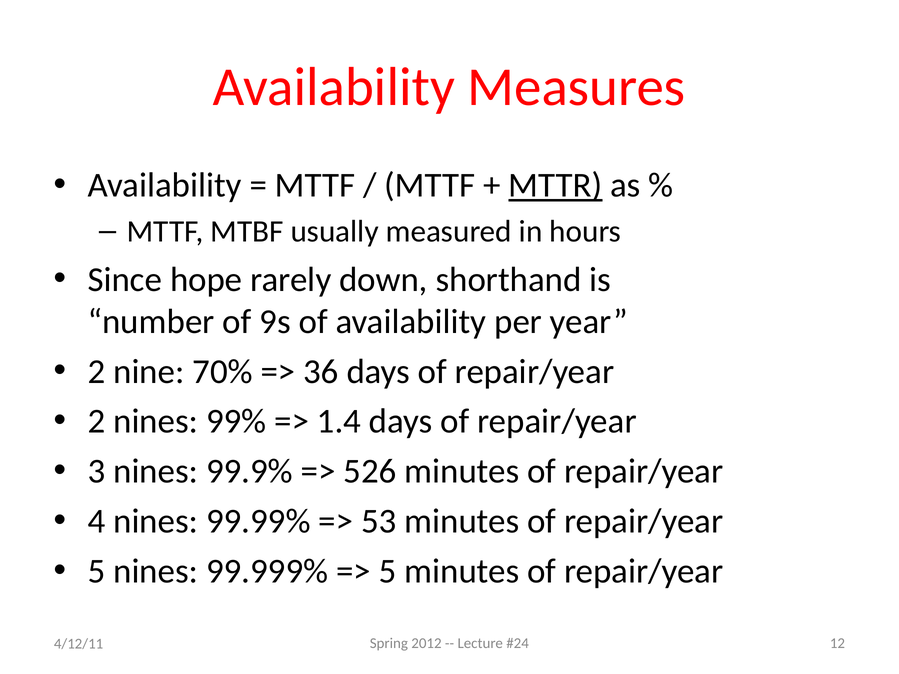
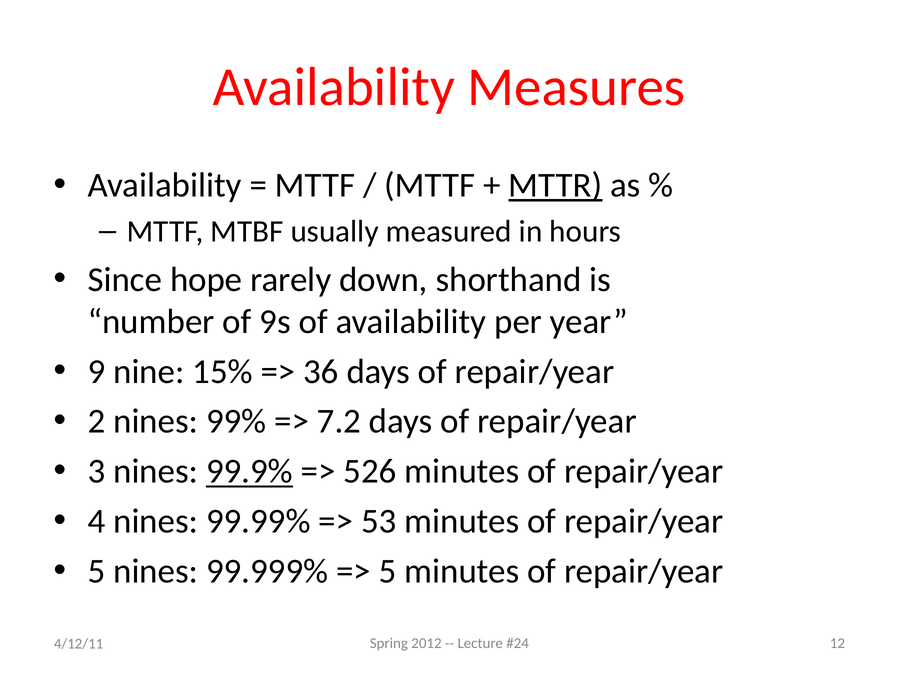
2: 2 -> 9 (97, 372)
70%: 70% -> 15% (223, 372)
1.4: 1.4 -> 7.2 (339, 422)
99.9% underline: none -> present (249, 472)
